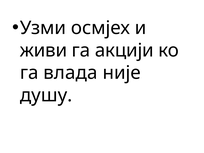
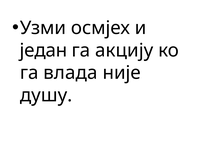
живи: живи -> један (43, 50)
акцији: акцији -> акцију (124, 50)
